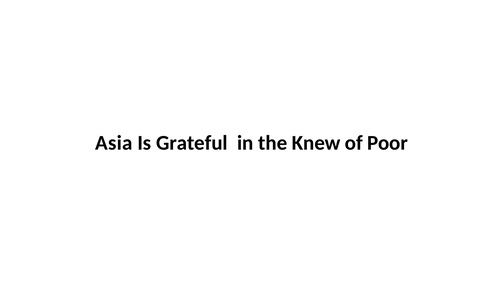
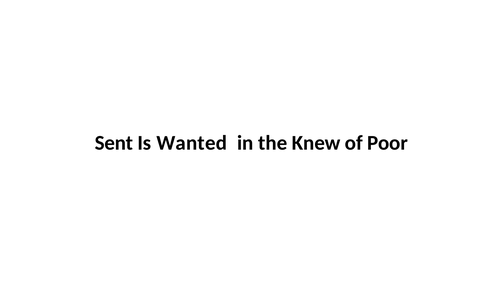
Asia: Asia -> Sent (114, 143)
Grateful: Grateful -> Wanted (192, 143)
